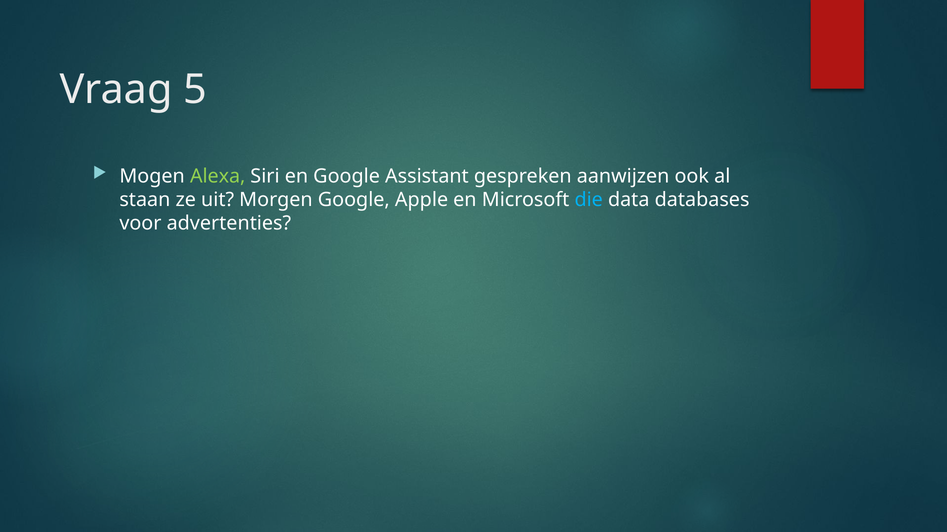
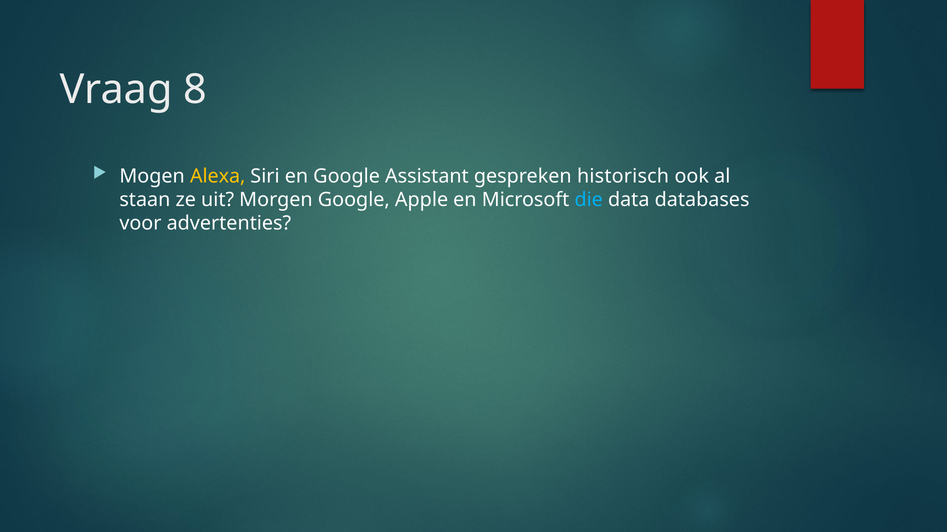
5: 5 -> 8 (195, 90)
Alexa colour: light green -> yellow (218, 176)
aanwijzen: aanwijzen -> historisch (623, 176)
